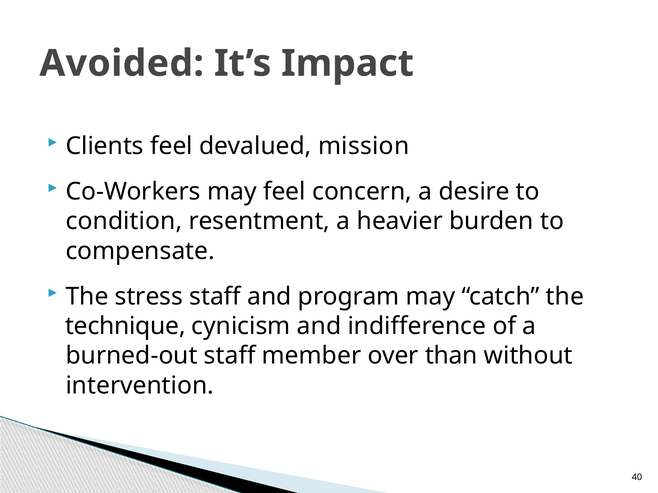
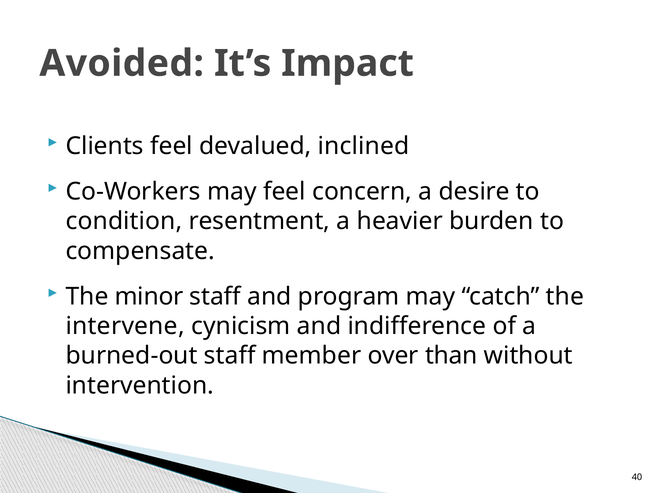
mission: mission -> inclined (364, 146)
stress: stress -> minor (149, 297)
technique: technique -> intervene (125, 327)
